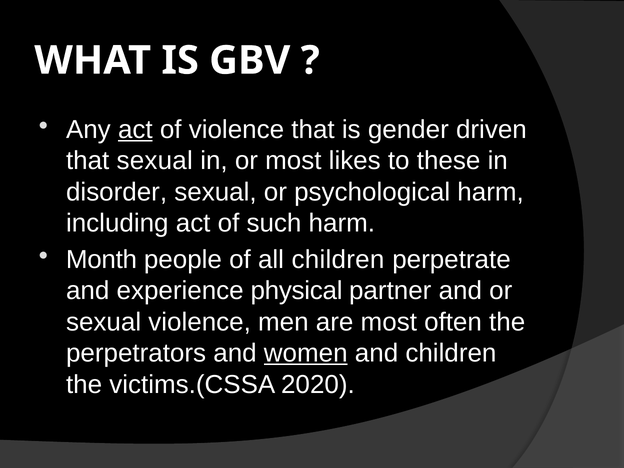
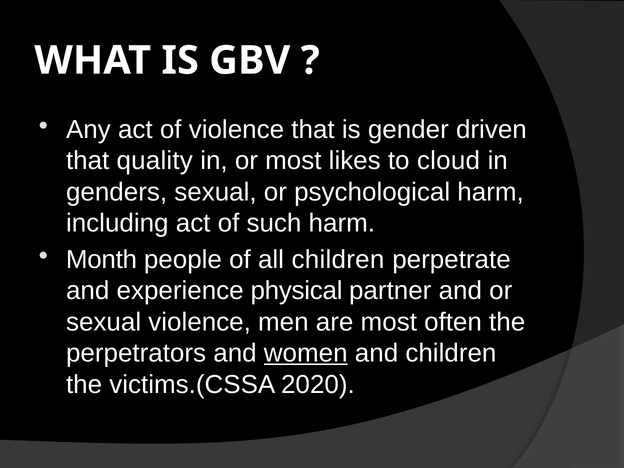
act underline: present -> none (135, 130)
that sexual: sexual -> quality (155, 161)
these: these -> cloud (448, 161)
disorder: disorder -> genders (117, 192)
